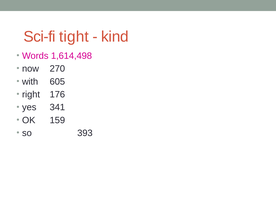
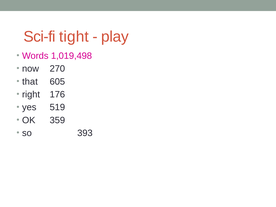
kind: kind -> play (115, 37)
1,614,498: 1,614,498 -> 1,019,498 (71, 56)
with: with -> that (30, 82)
341: 341 -> 519 (57, 107)
159: 159 -> 359 (57, 120)
